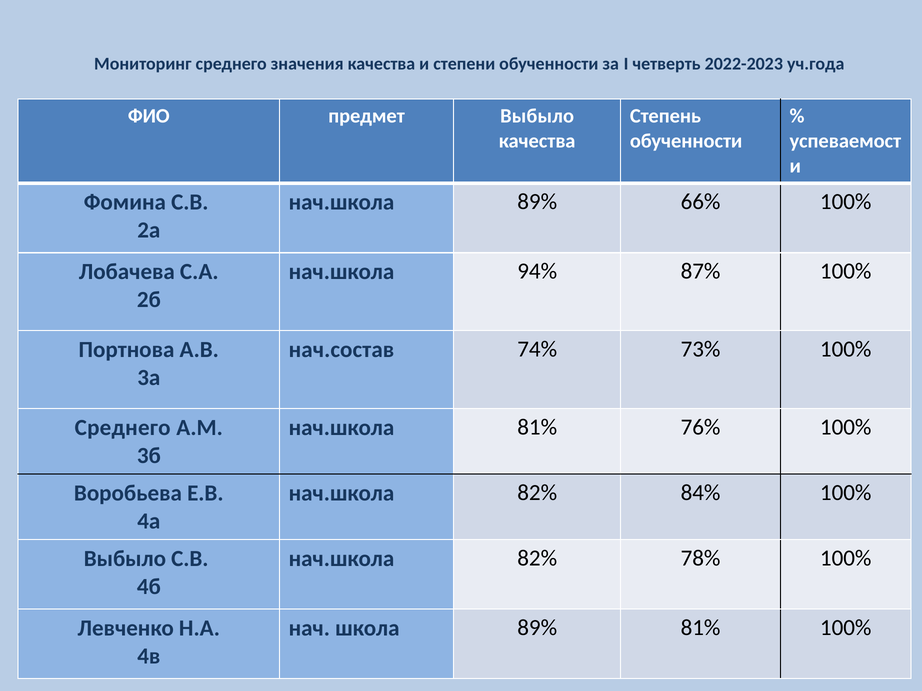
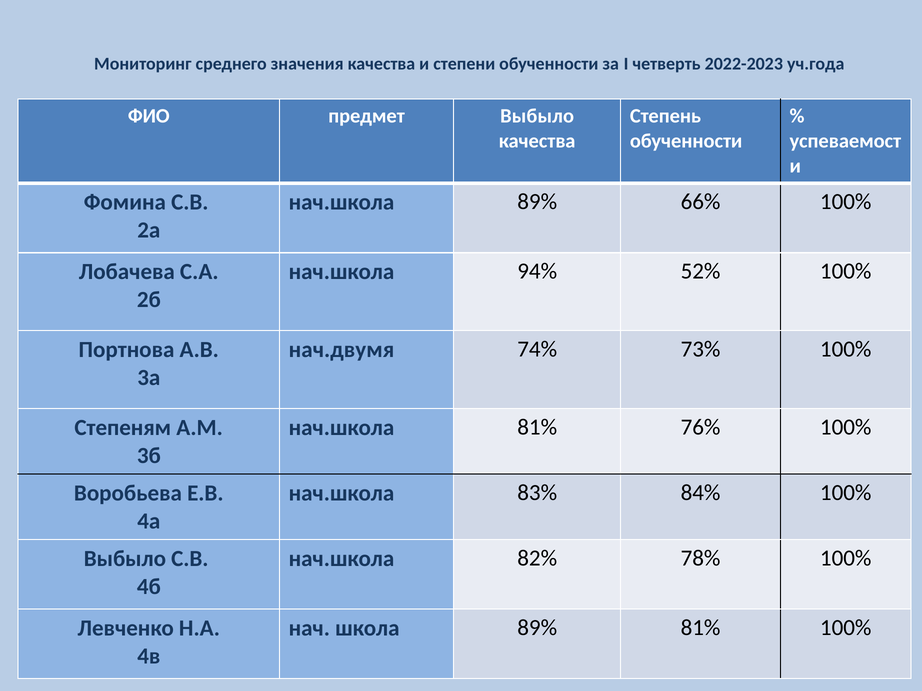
87%: 87% -> 52% (701, 271)
нач.состав: нач.состав -> нач.двумя (341, 350)
Среднего: Среднего -> Степеням (123, 428)
82%: 82% -> 83% (537, 493)
